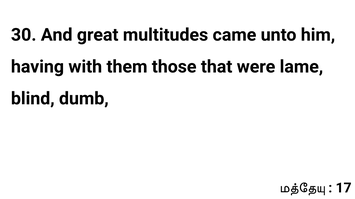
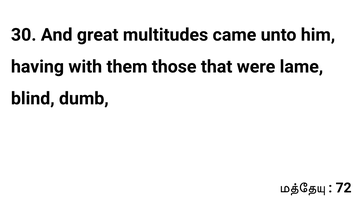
17: 17 -> 72 (344, 189)
